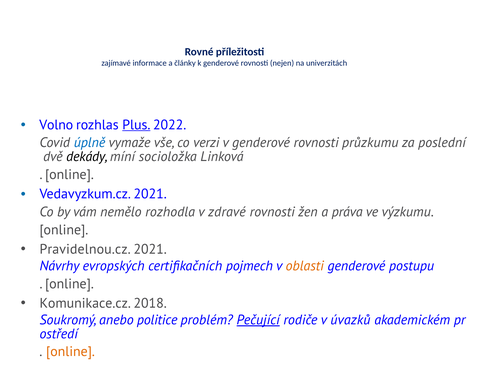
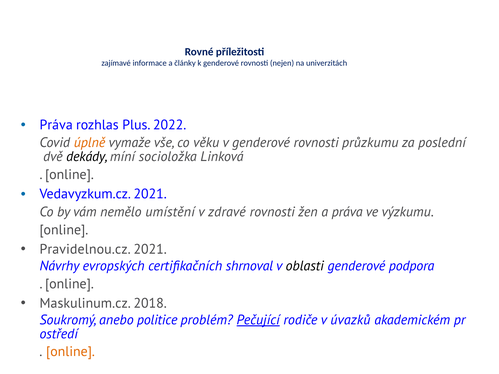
Volno: Volno -> Práva (56, 125)
Plus underline: present -> none (136, 125)
úplně colour: blue -> orange (90, 143)
verzi: verzi -> věku (206, 143)
rozhodla: rozhodla -> umístění (170, 212)
pojmech: pojmech -> shrnoval (249, 266)
oblasti colour: orange -> black (305, 266)
postupu: postupu -> podpora (412, 266)
Komunikace.cz: Komunikace.cz -> Maskulinum.cz (85, 303)
